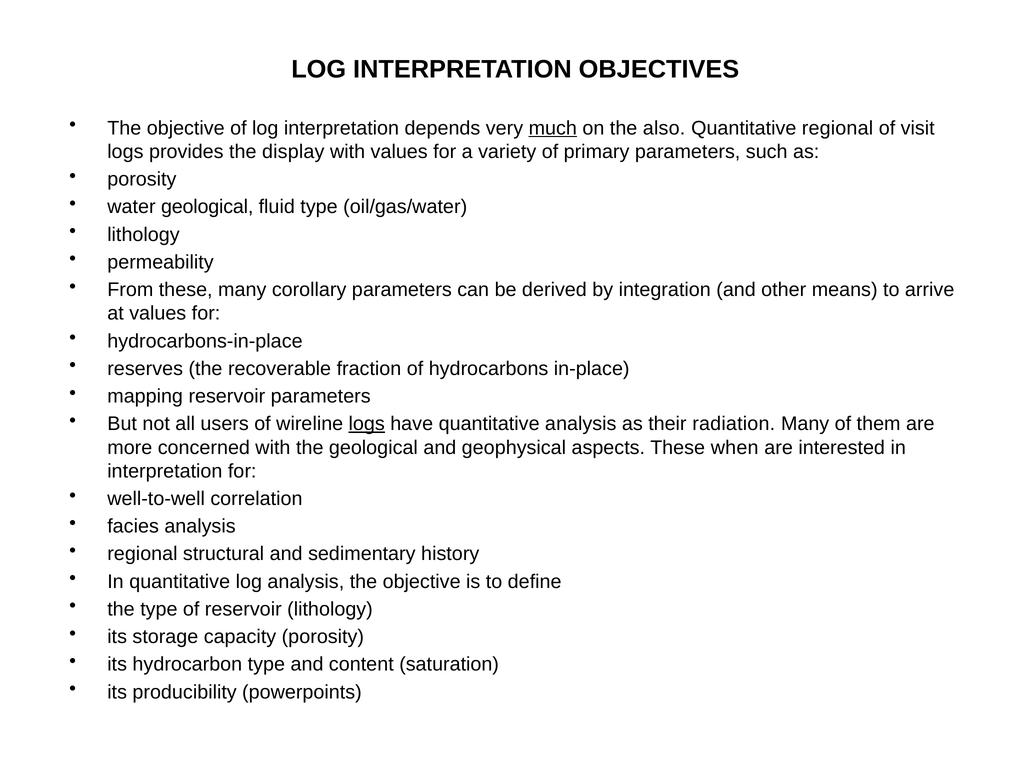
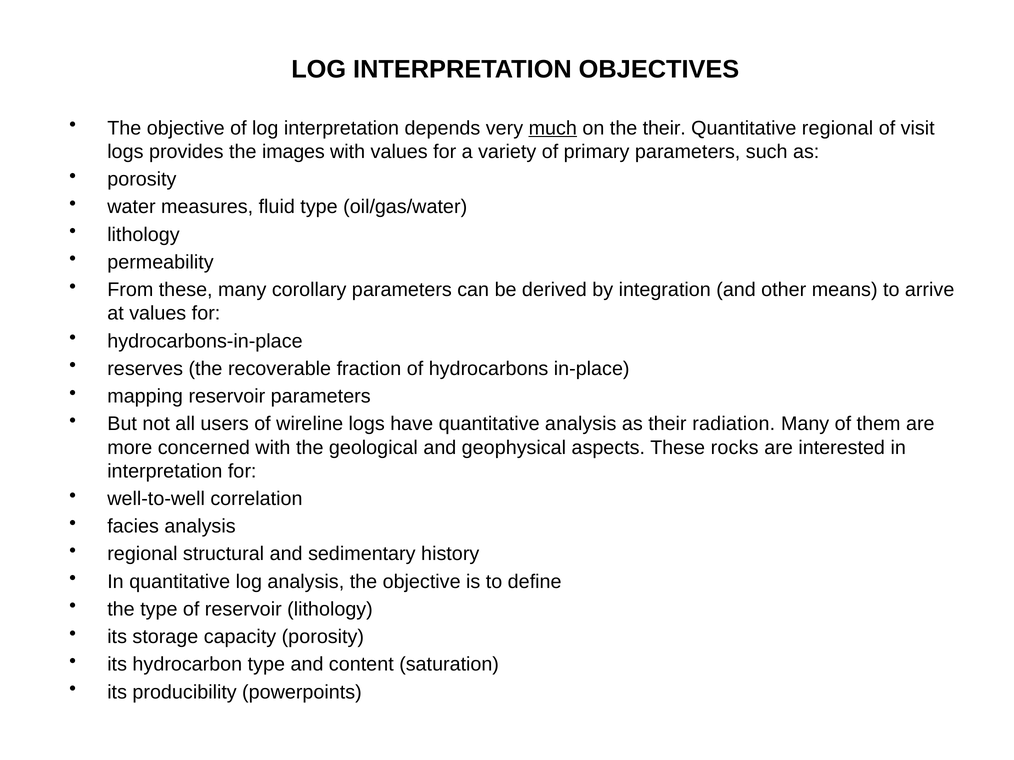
the also: also -> their (664, 128)
display: display -> images (293, 152)
water geological: geological -> measures (207, 207)
logs underline: present -> none (367, 424)
when: when -> rocks (735, 448)
